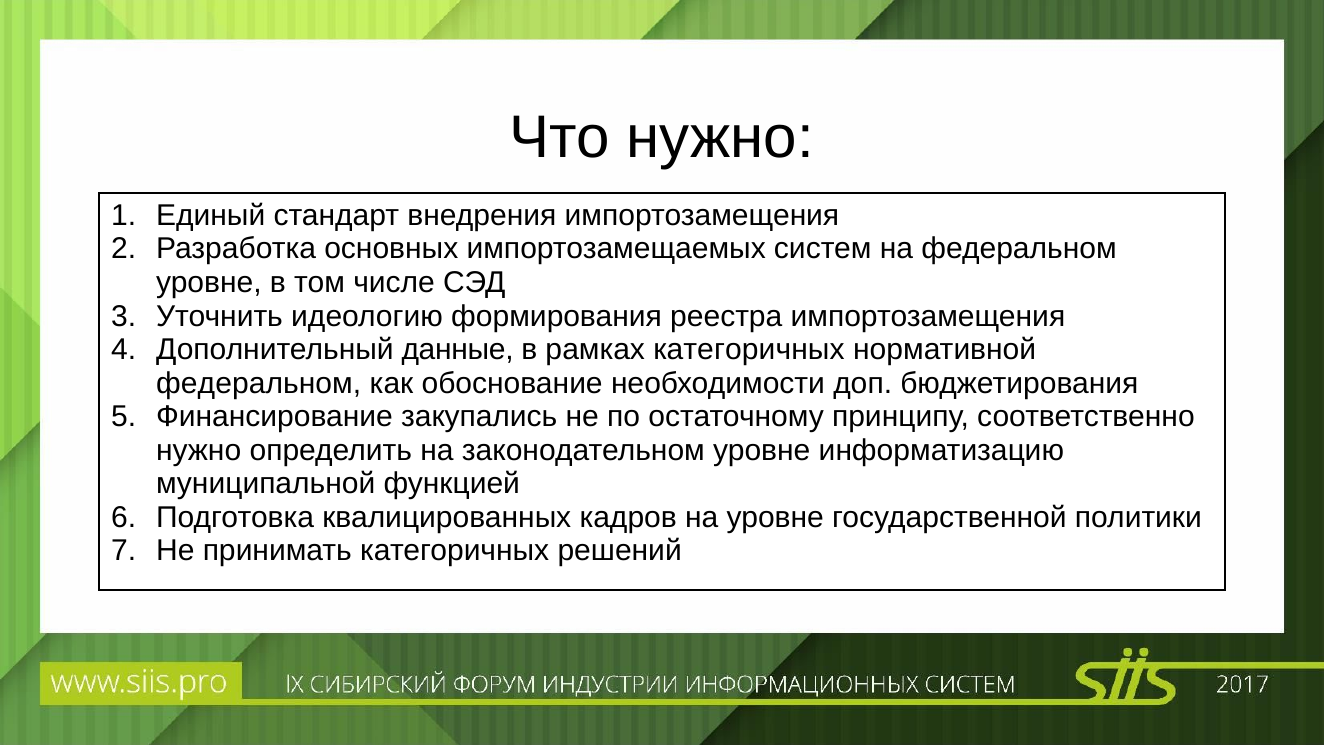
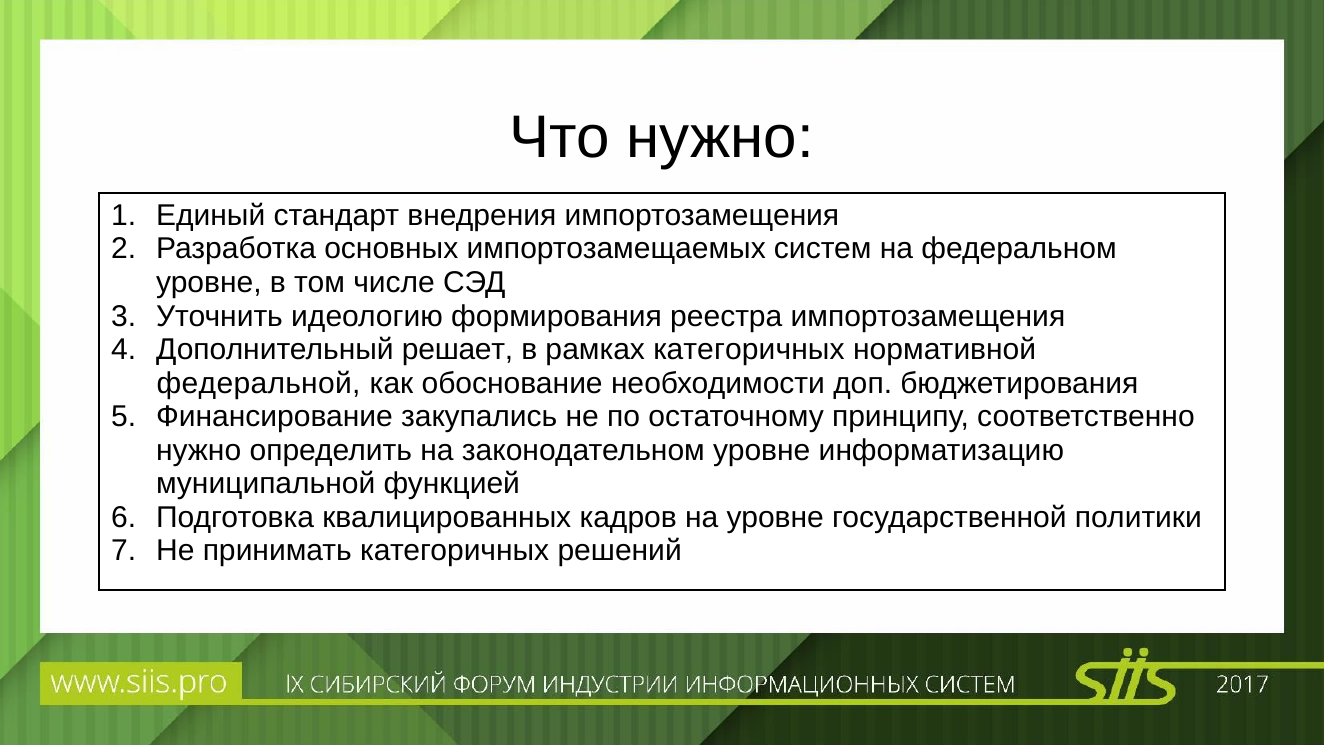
данные: данные -> решает (458, 350)
федеральном: федеральном -> федеральной (259, 383)
